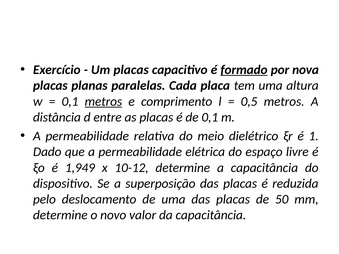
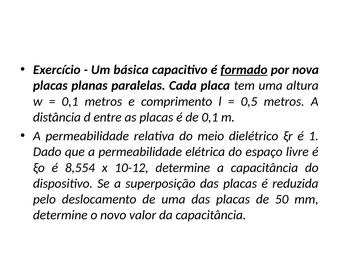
Um placas: placas -> básica (131, 70)
metros underline: present -> none (103, 102)
1,949: 1,949 -> 8,554 (80, 168)
